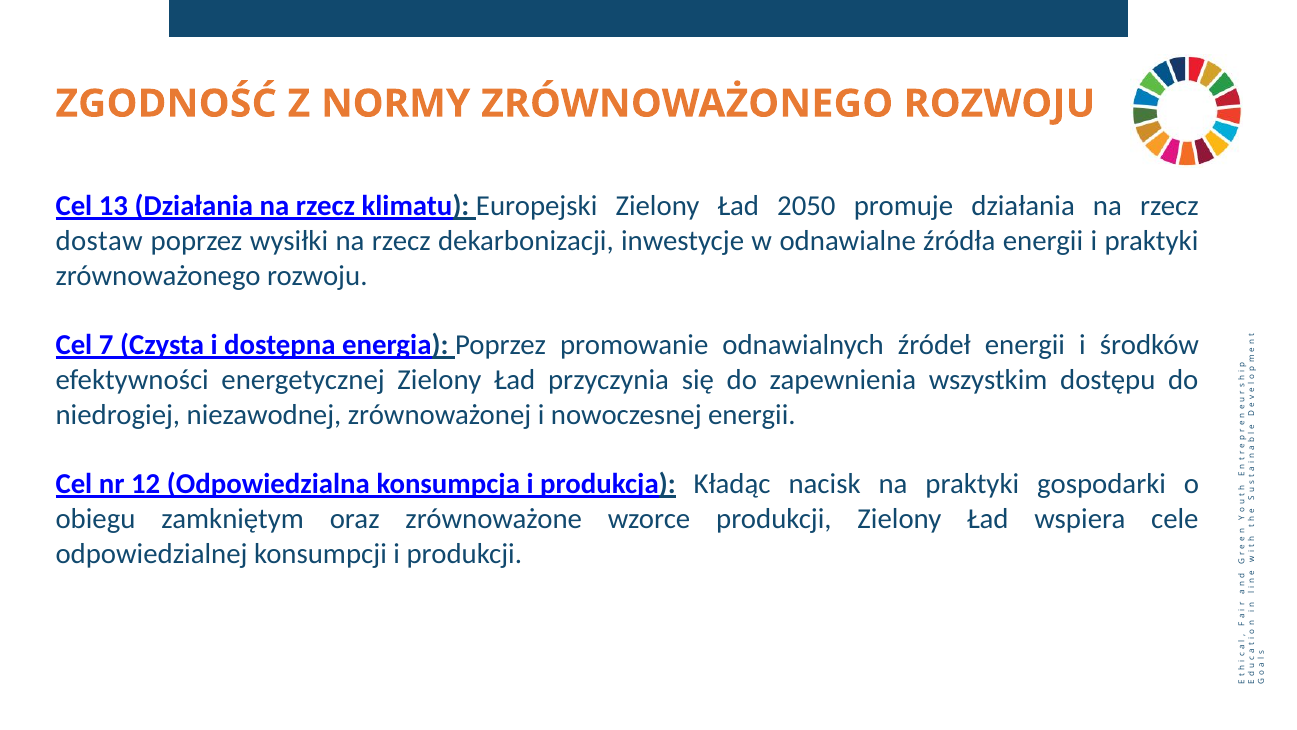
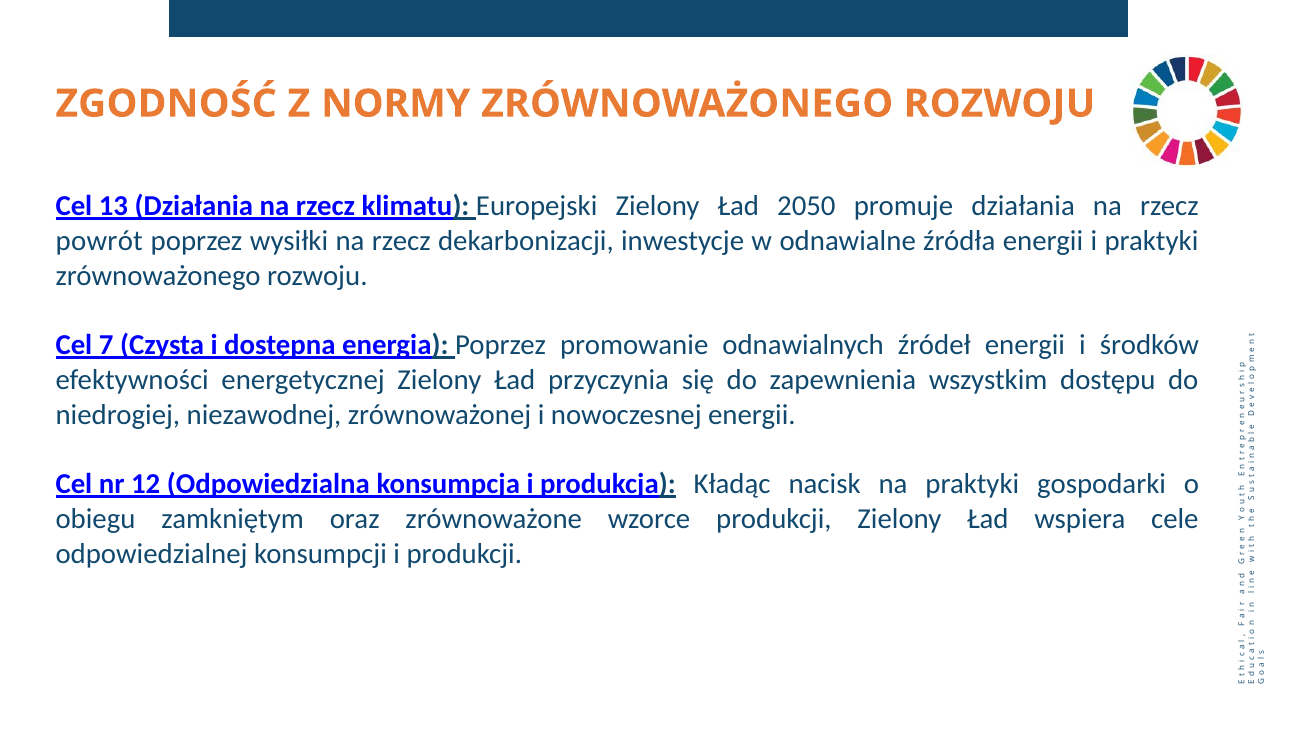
dostaw: dostaw -> powrót (99, 241)
